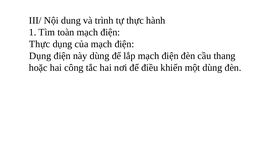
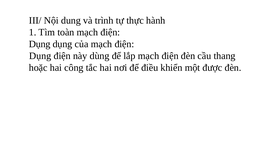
Thực: Thực -> Dụng (40, 44)
một dùng: dùng -> được (212, 68)
